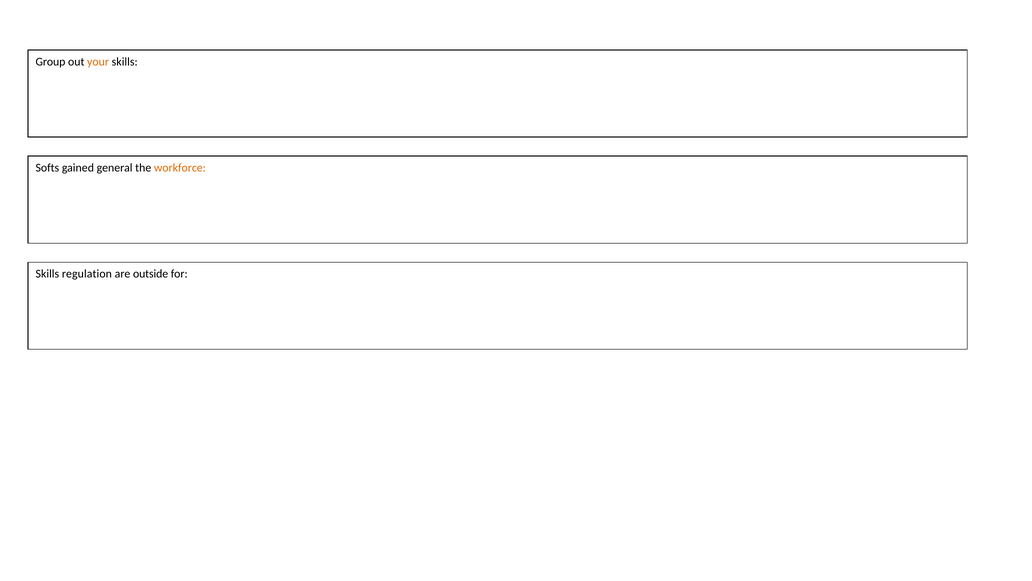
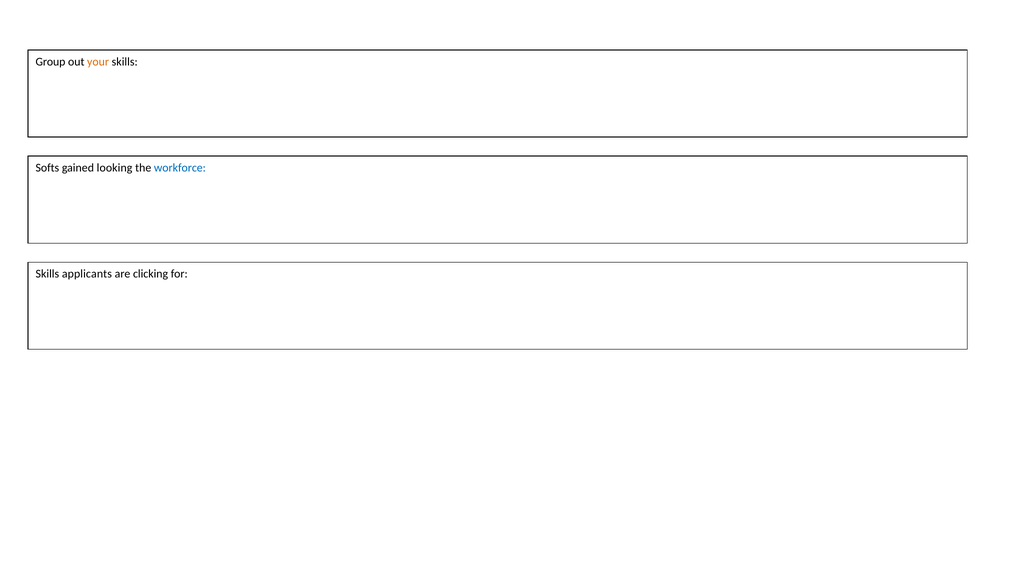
general: general -> looking (115, 168)
workforce colour: orange -> blue (180, 168)
regulation: regulation -> applicants (87, 274)
outside: outside -> clicking (151, 274)
